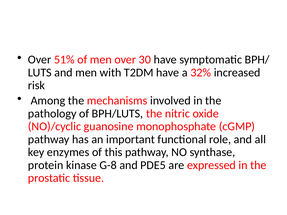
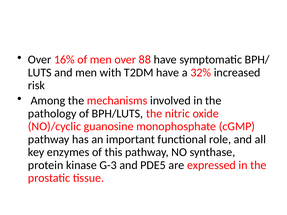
51%: 51% -> 16% (64, 60)
30: 30 -> 88 (145, 60)
G-8: G-8 -> G-3 (108, 165)
